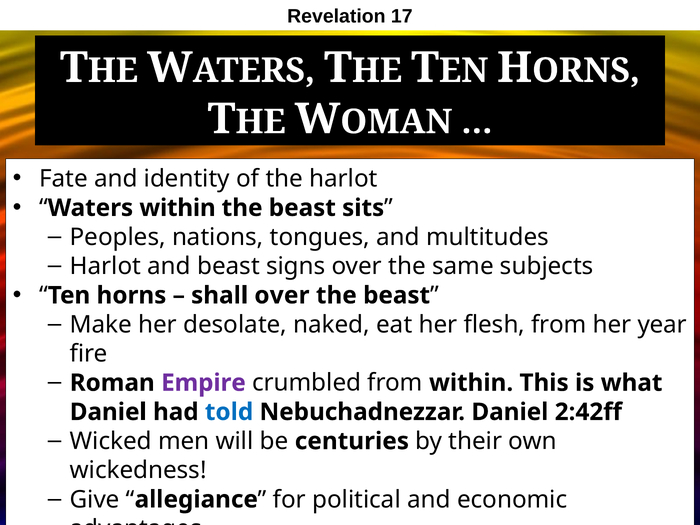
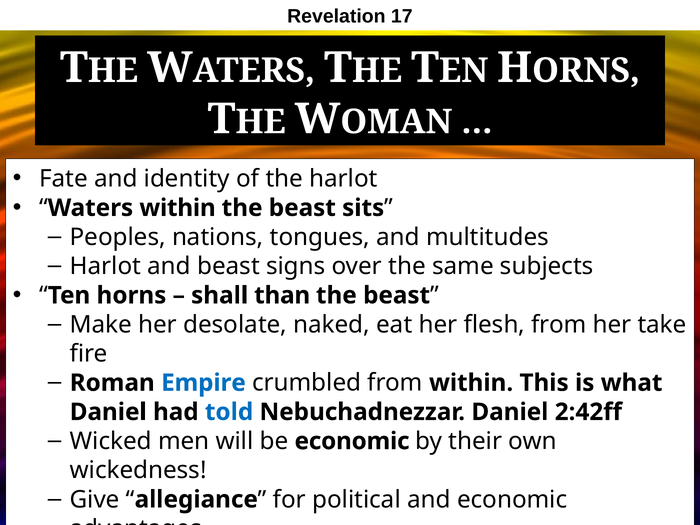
shall over: over -> than (282, 295)
year: year -> take (662, 325)
Empire colour: purple -> blue (203, 383)
be centuries: centuries -> economic (352, 441)
